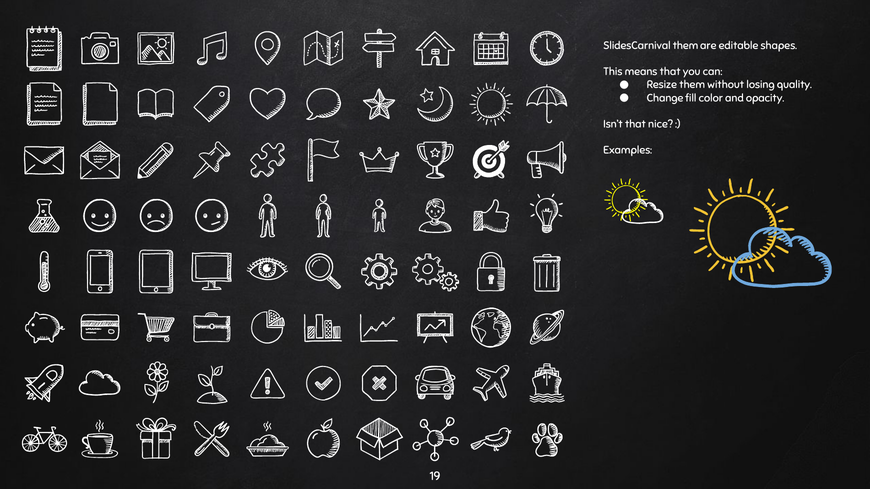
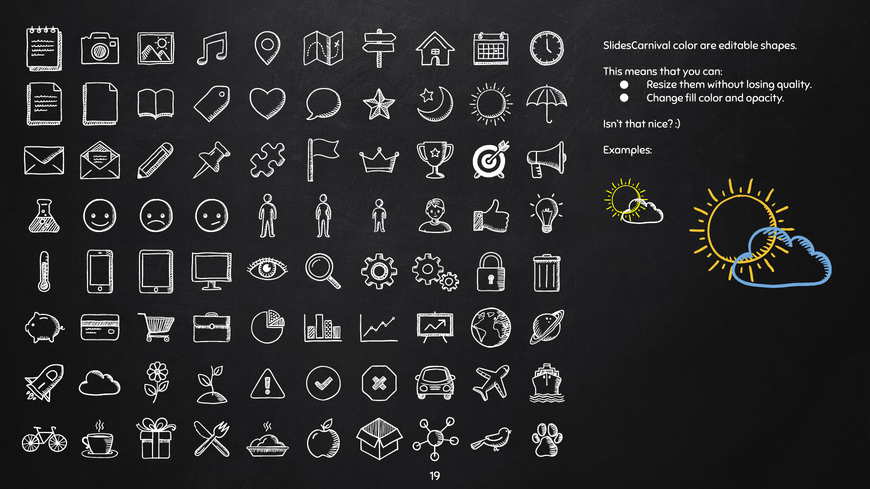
SlidesCarnival them: them -> color (685, 46)
